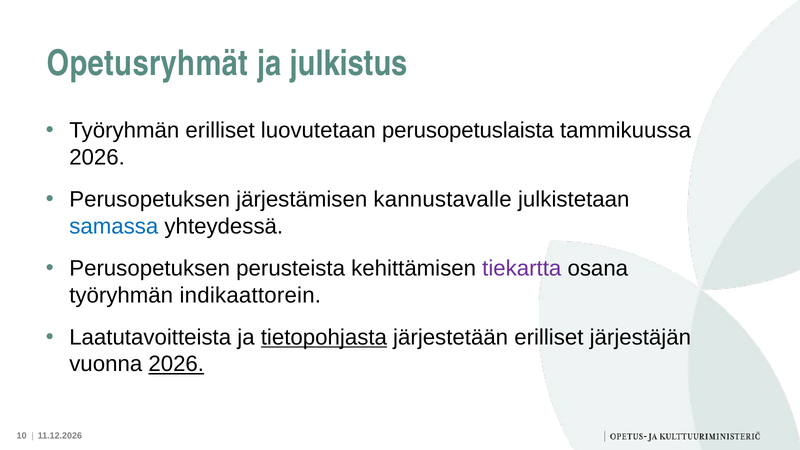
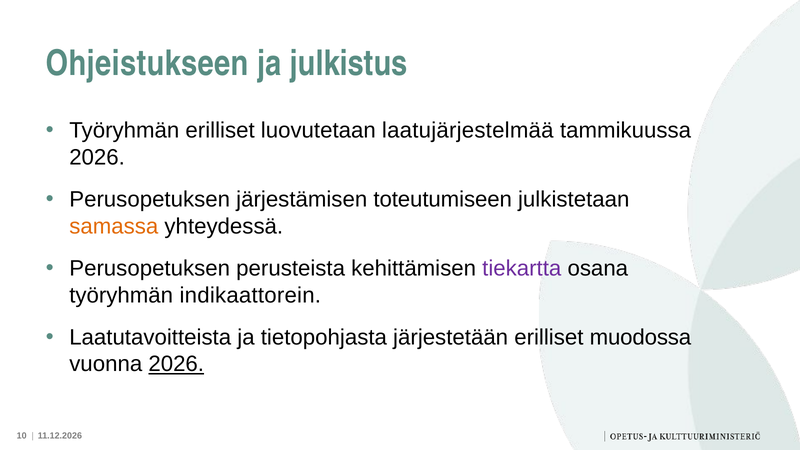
Opetusryhmät: Opetusryhmät -> Ohjeistukseen (147, 64)
perusopetuslaista: perusopetuslaista -> laatujärjestelmää (468, 131)
kannustavalle: kannustavalle -> toteutumiseen (443, 199)
samassa colour: blue -> orange (114, 226)
tietopohjasta underline: present -> none (324, 337)
järjestäjän: järjestäjän -> muodossa (640, 337)
